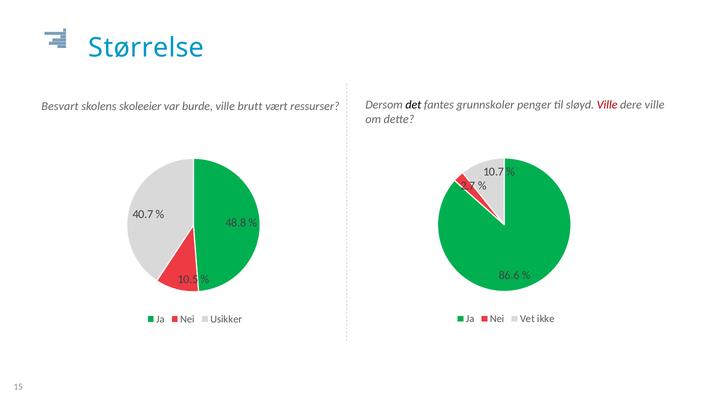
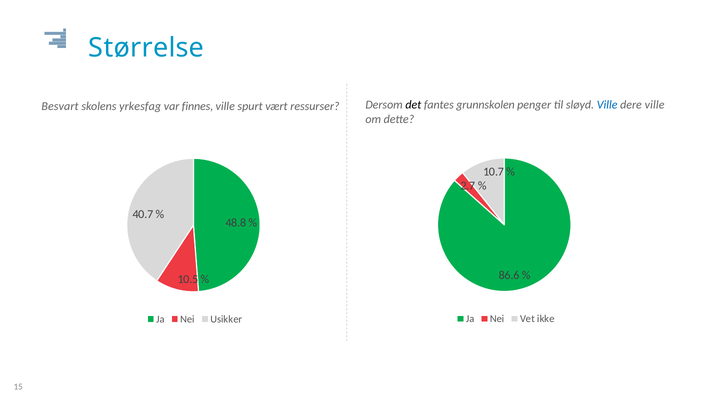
grunnskoler: grunnskoler -> grunnskolen (486, 105)
Ville colour: red -> blue (607, 105)
skoleeier: skoleeier -> yrkesfag (140, 106)
burde: burde -> finnes (198, 106)
brutt: brutt -> spurt (250, 106)
